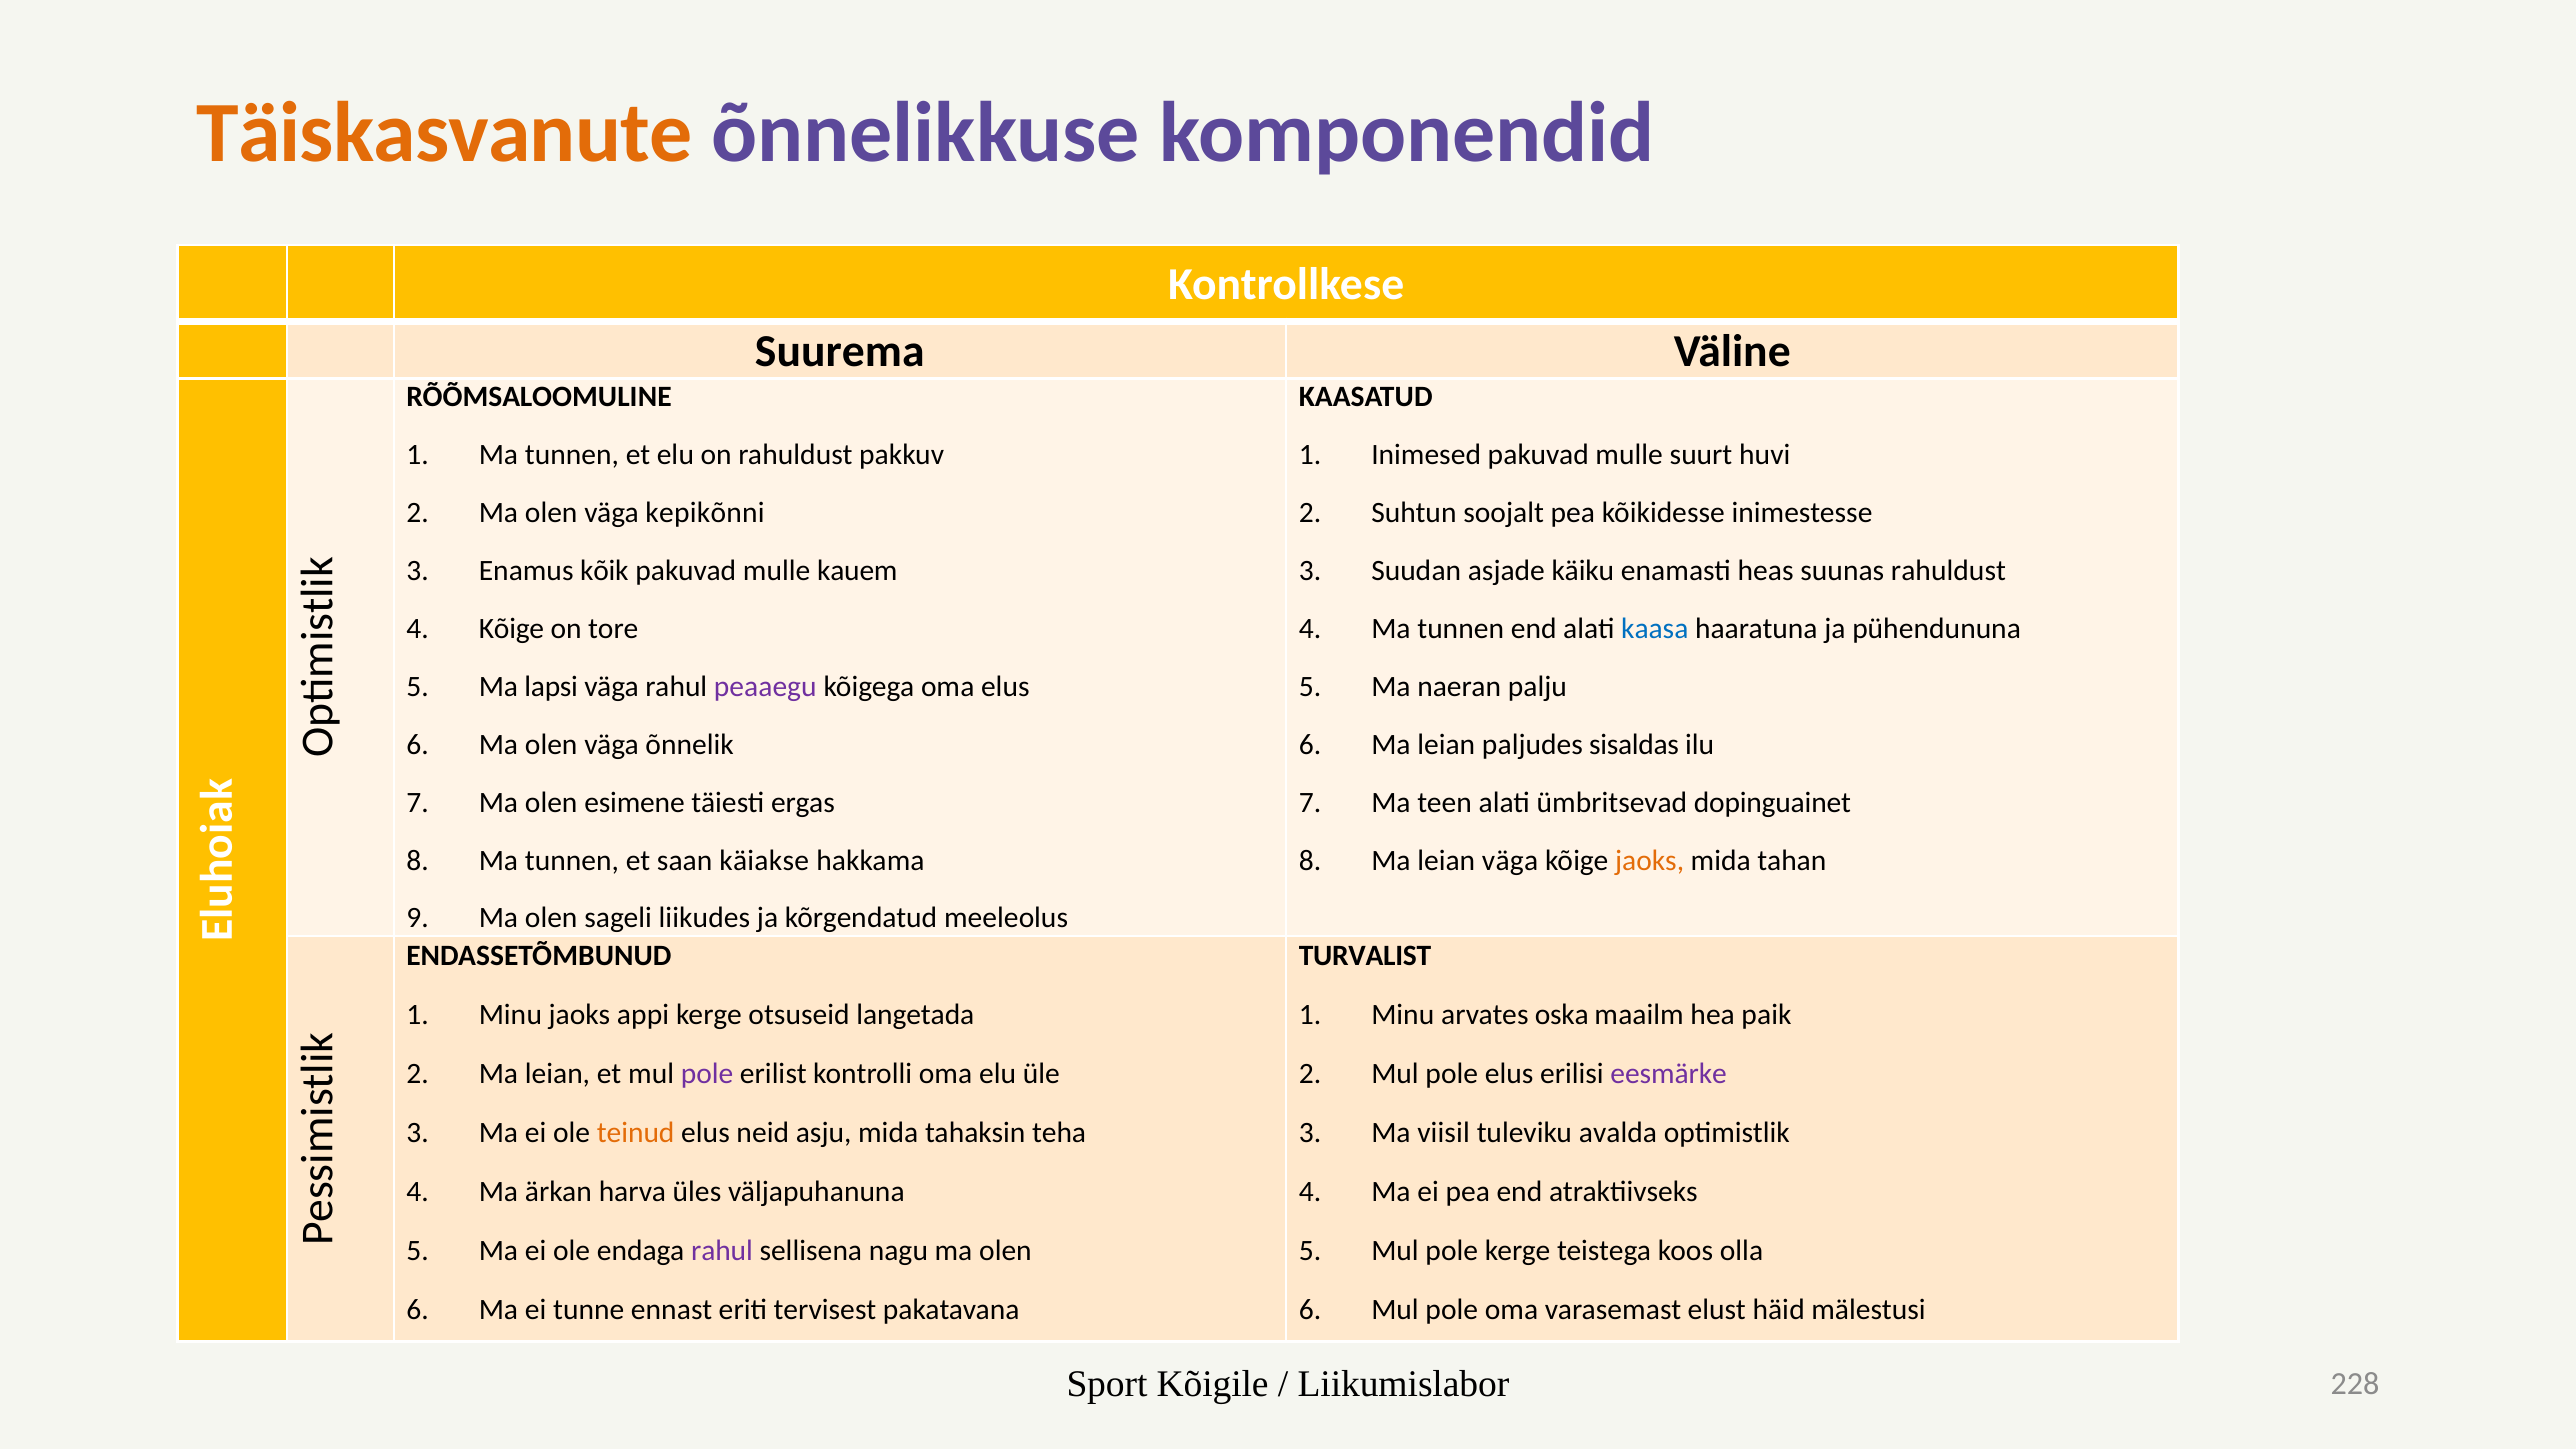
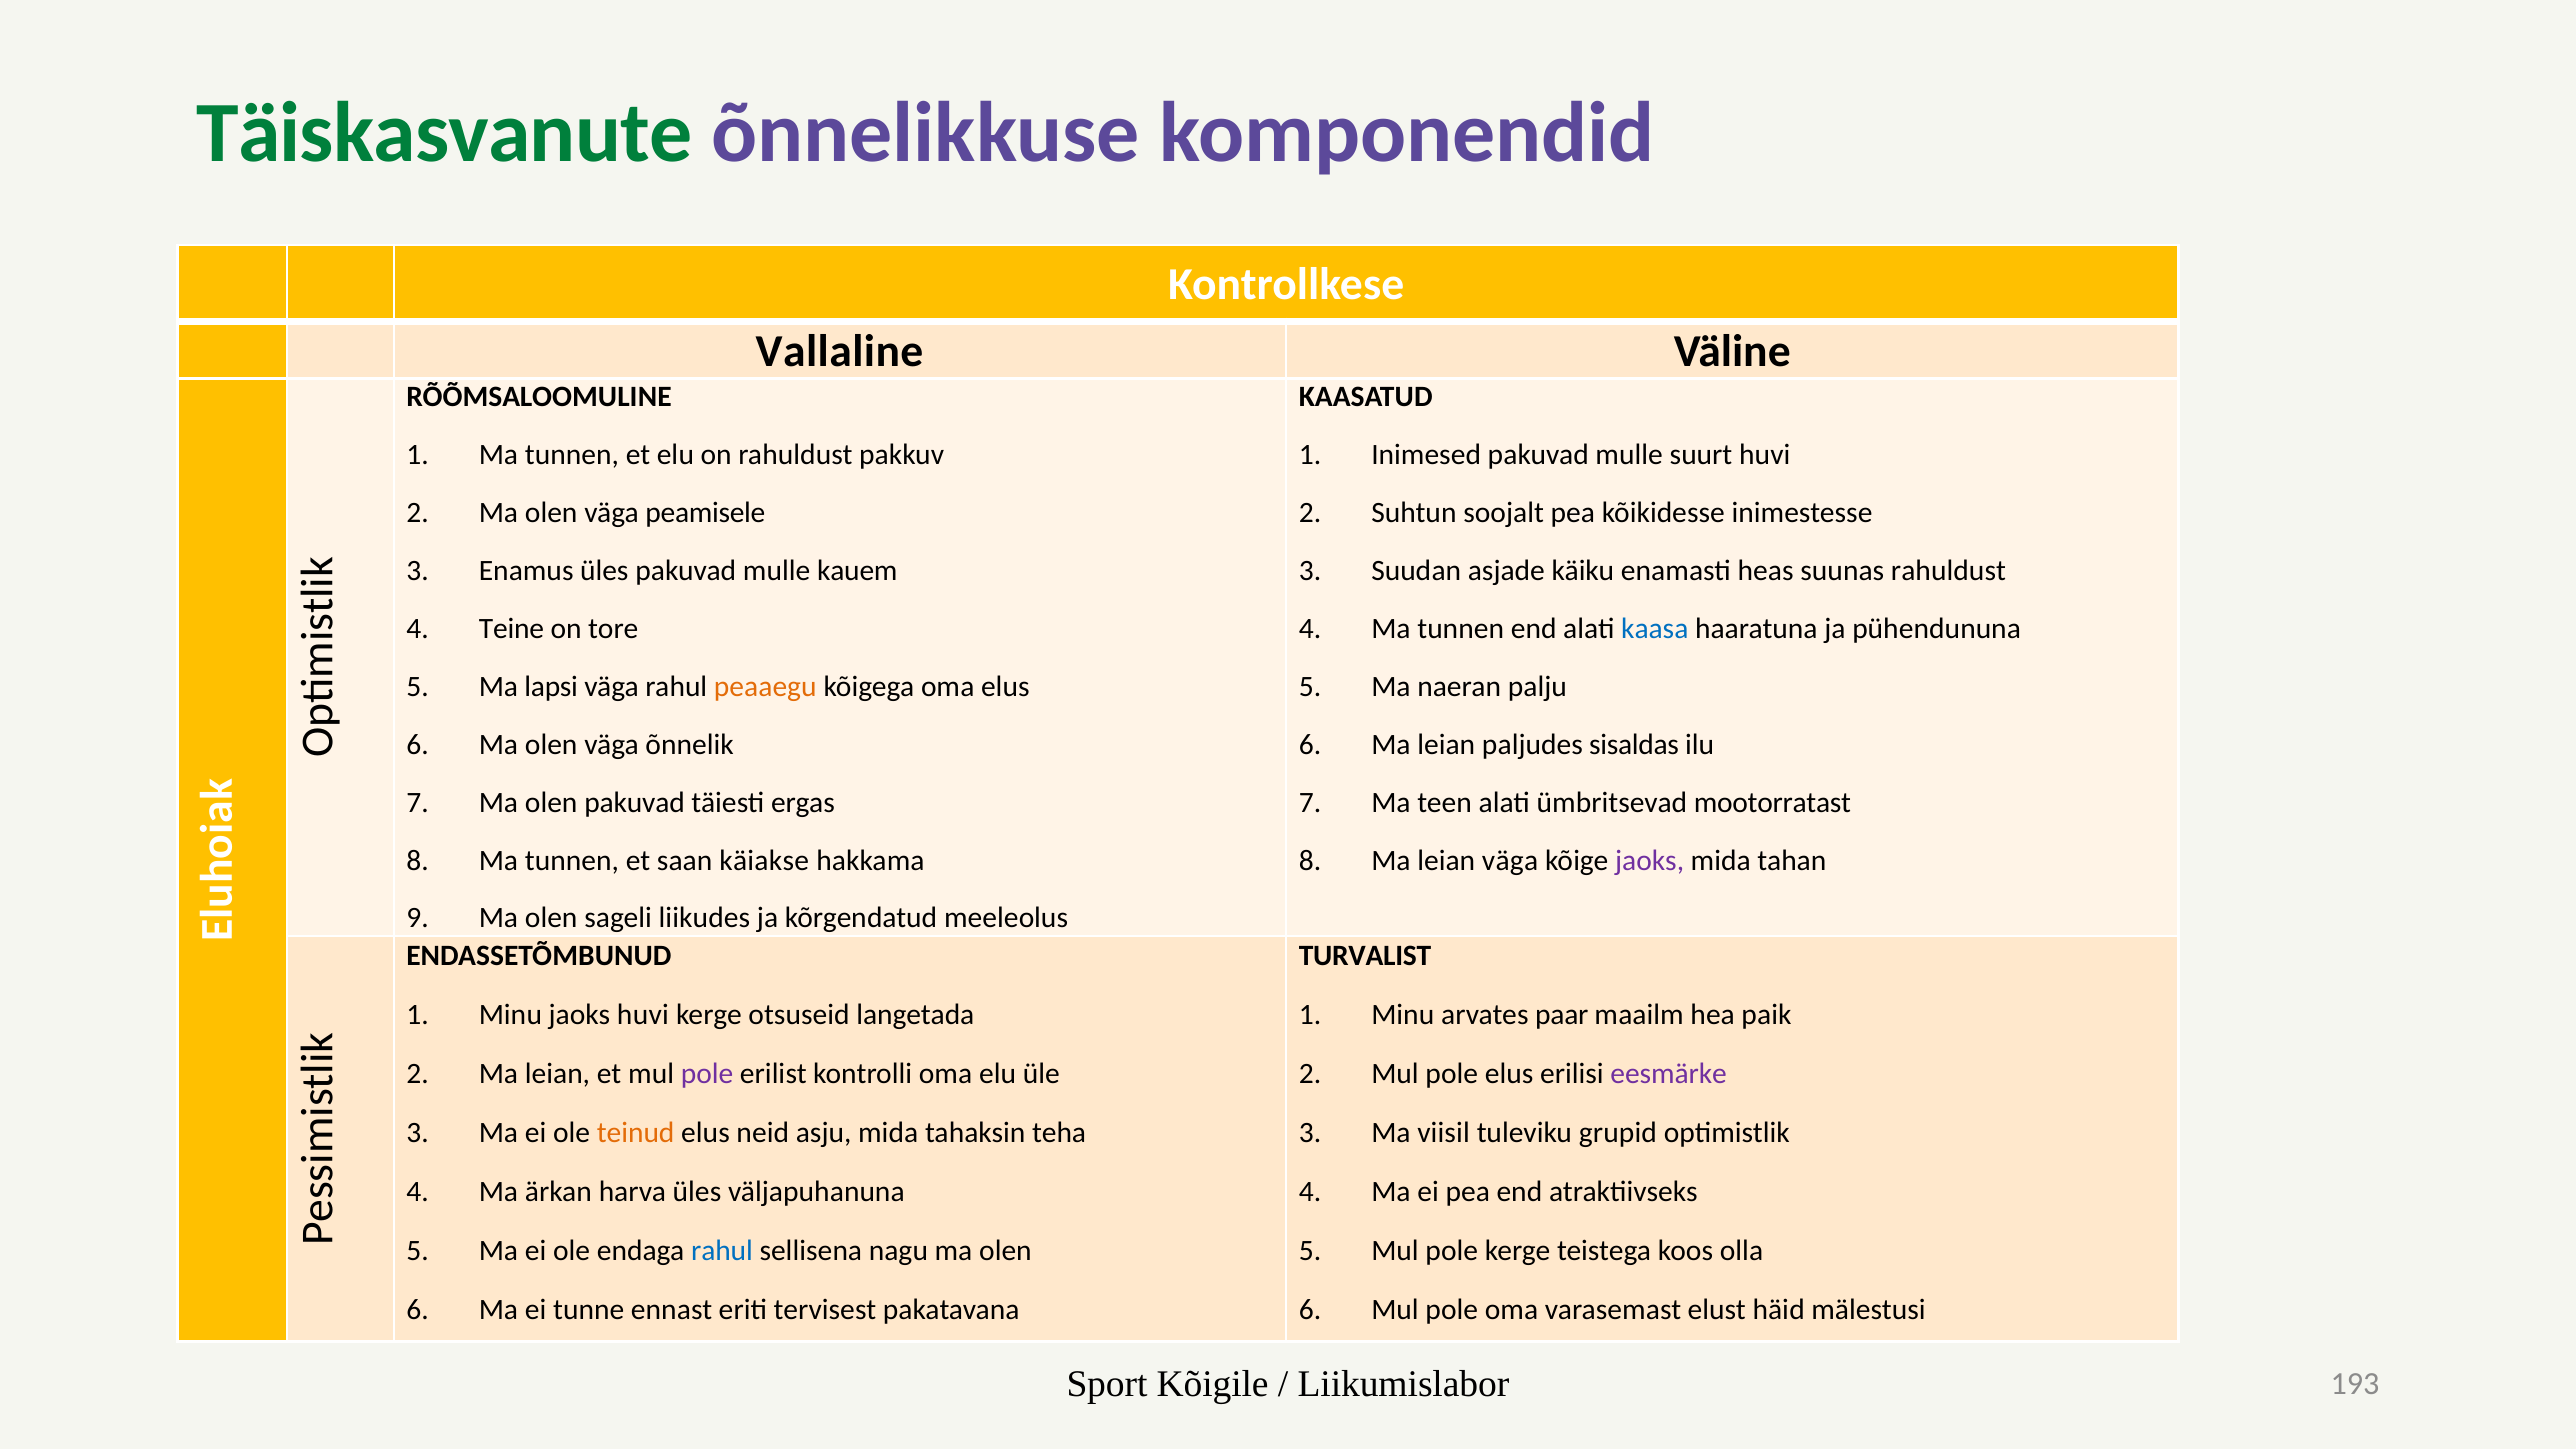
Täiskasvanute colour: orange -> green (444, 133)
Suurema: Suurema -> Vallaline (840, 351)
kepikõnni: kepikõnni -> peamisele (705, 513)
Enamus kõik: kõik -> üles (604, 571)
Kõige: Kõige -> Teine (511, 629)
peaaegu colour: purple -> orange (765, 687)
olen esimene: esimene -> pakuvad (635, 802)
dopinguainet: dopinguainet -> mootorratast (1772, 802)
jaoks colour: orange -> purple (1650, 860)
jaoks appi: appi -> huvi (643, 1015)
oska: oska -> paar (1562, 1015)
avalda: avalda -> grupid (1618, 1133)
rahul colour: purple -> blue (722, 1250)
228: 228 -> 193 (2355, 1383)
